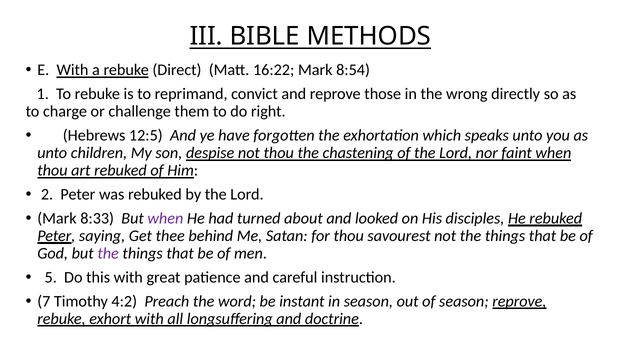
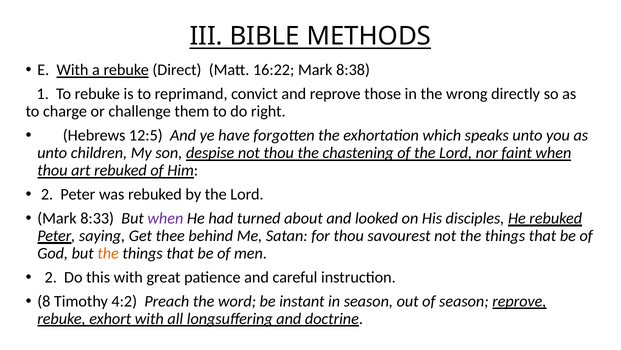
8:54: 8:54 -> 8:38 (353, 70)
the colour: purple -> orange (108, 253)
5: 5 -> 2 (51, 277)
7: 7 -> 8 (44, 301)
